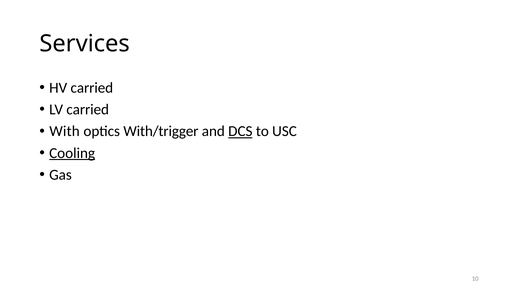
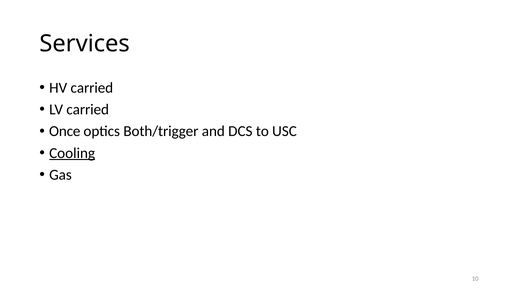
With: With -> Once (65, 131)
With/trigger: With/trigger -> Both/trigger (161, 131)
DCS underline: present -> none (240, 131)
